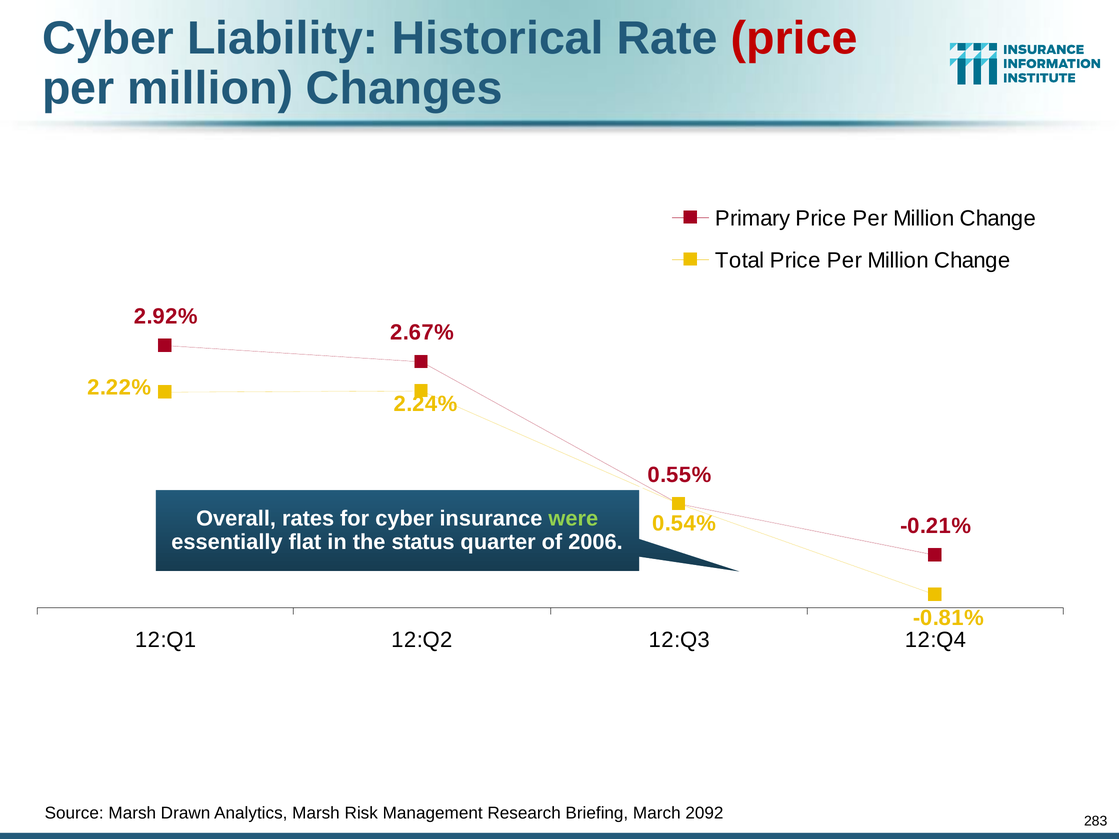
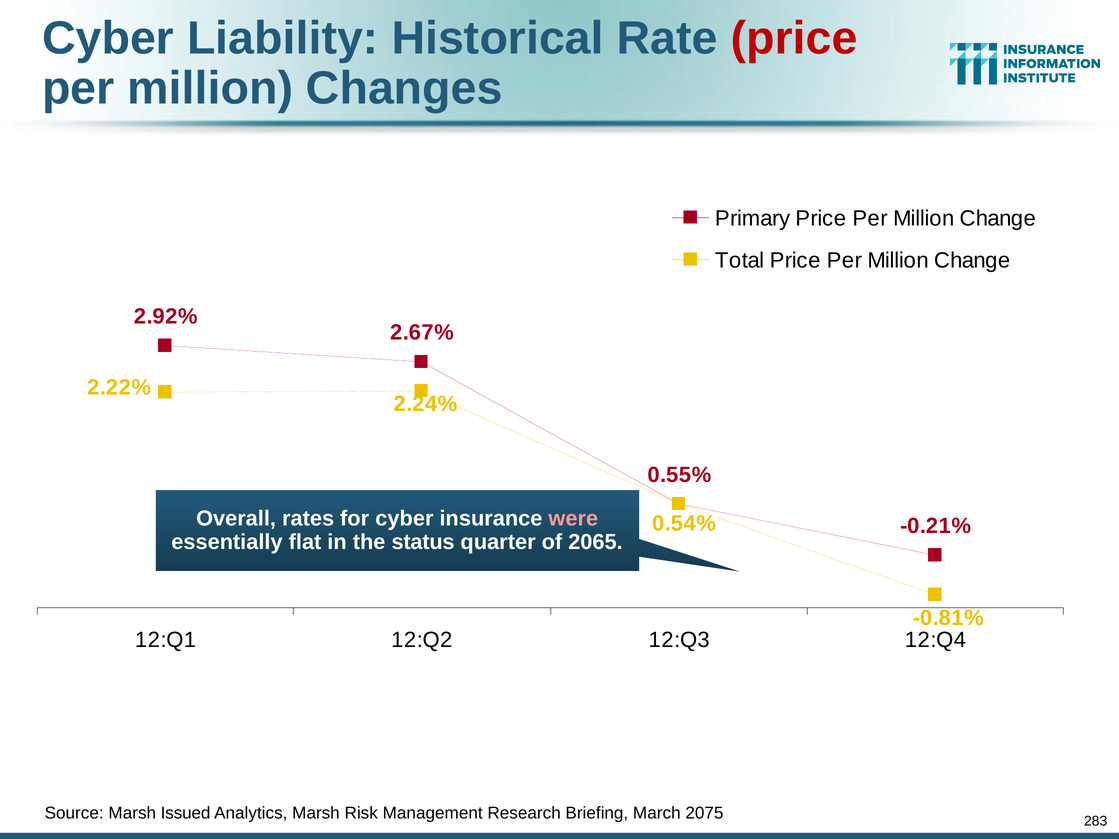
were colour: light green -> pink (573, 519)
2006: 2006 -> 2065 (595, 542)
Drawn: Drawn -> Issued (186, 813)
2092: 2092 -> 2075 (704, 813)
